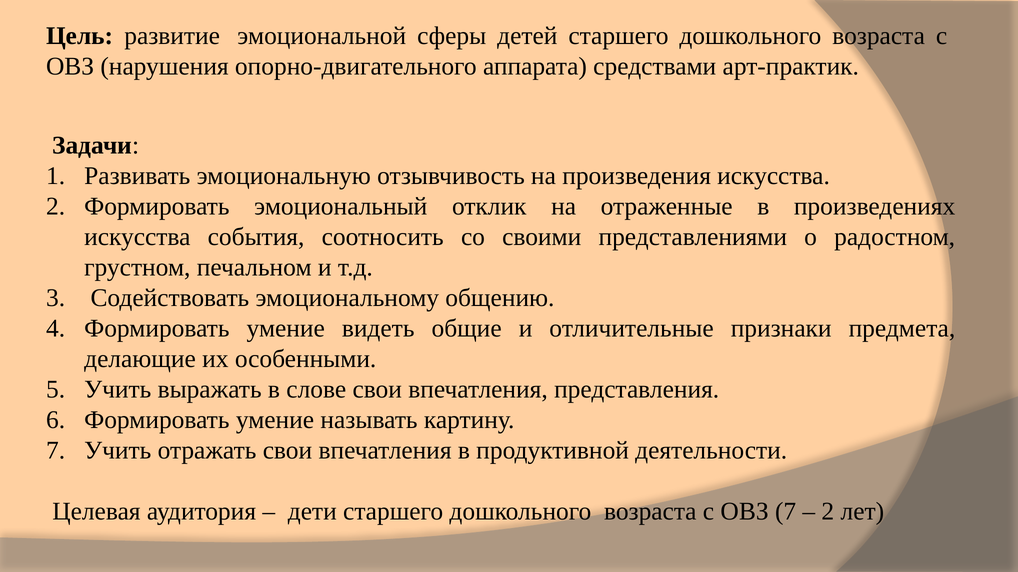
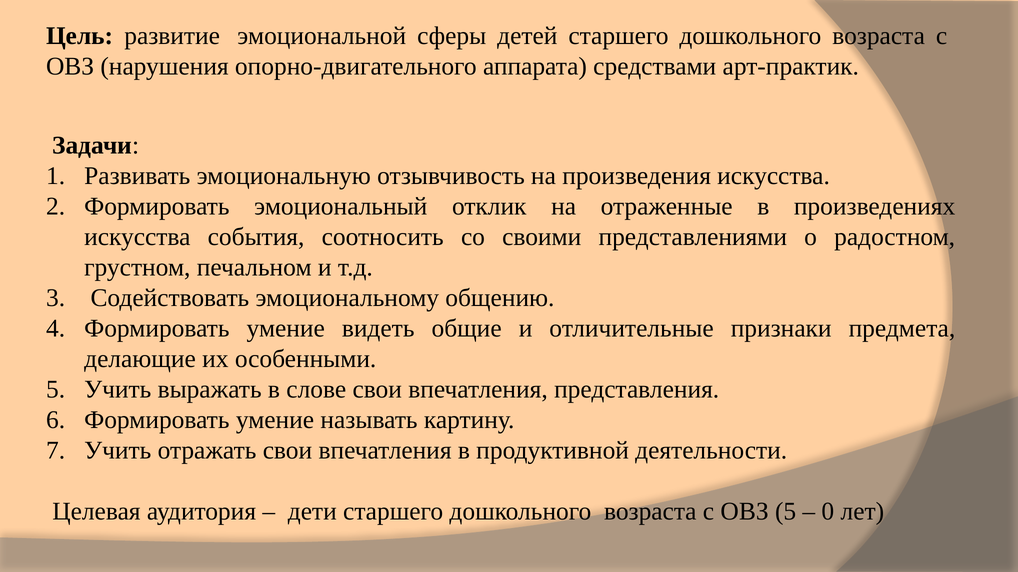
ОВЗ 7: 7 -> 5 (786, 512)
2: 2 -> 0 (828, 512)
